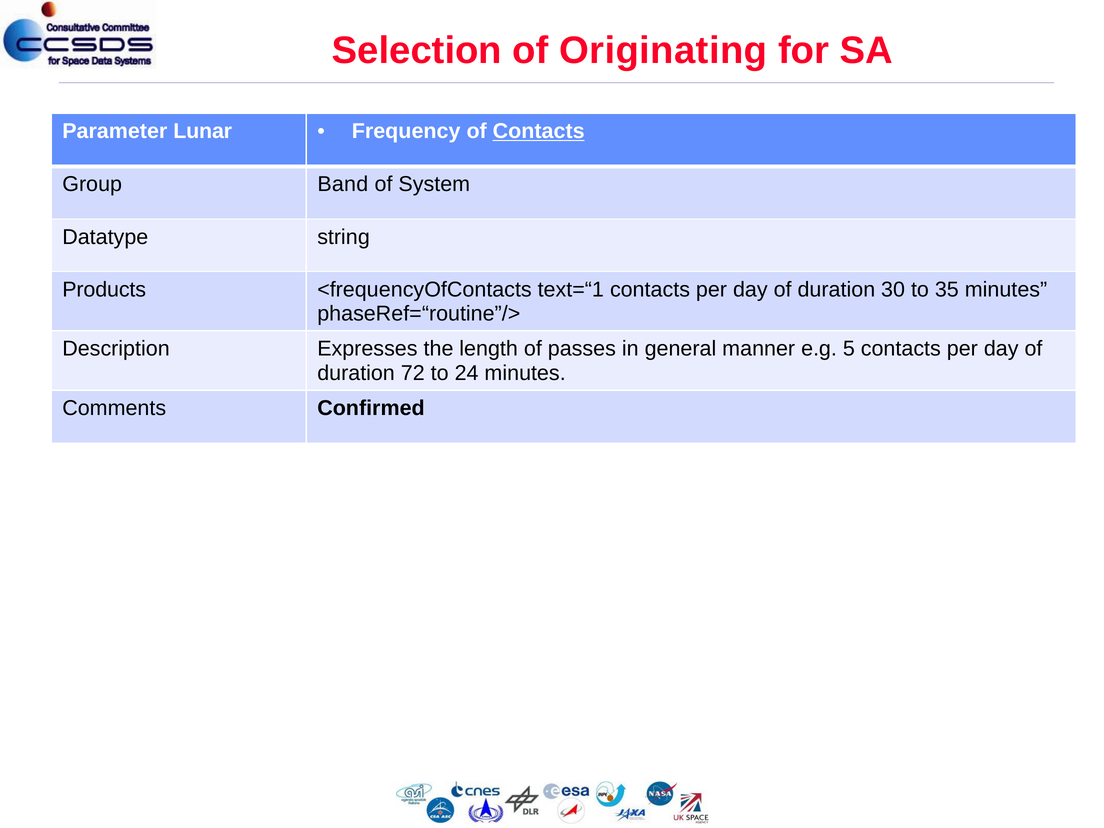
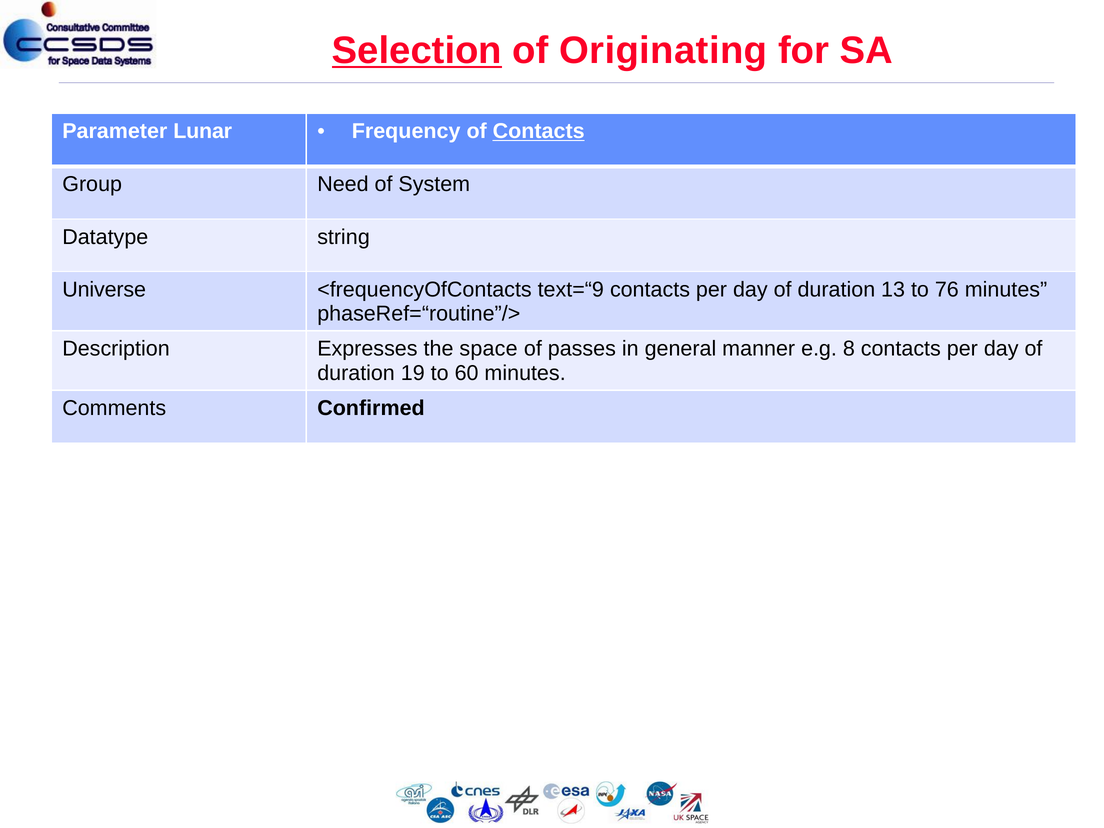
Selection underline: none -> present (417, 50)
Band: Band -> Need (343, 184)
Products: Products -> Universe (104, 289)
text=“1: text=“1 -> text=“9 (571, 289)
30: 30 -> 13 (893, 289)
35: 35 -> 76 (947, 289)
length: length -> space (489, 349)
5: 5 -> 8 (849, 349)
72: 72 -> 19 (413, 373)
24: 24 -> 60 (467, 373)
